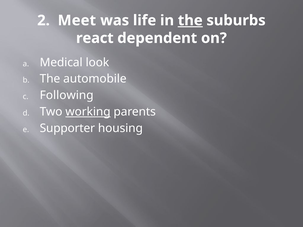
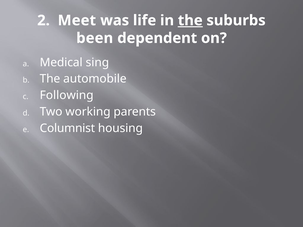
react: react -> been (95, 38)
look: look -> sing (97, 62)
working underline: present -> none (88, 112)
Supporter: Supporter -> Columnist (67, 128)
